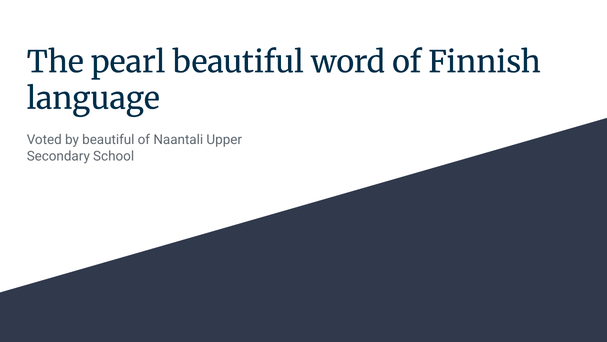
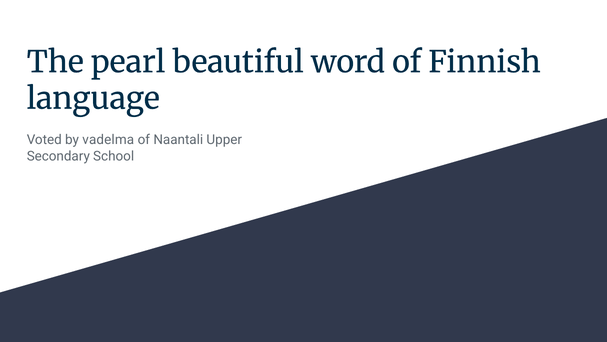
by beautiful: beautiful -> vadelma (108, 140)
